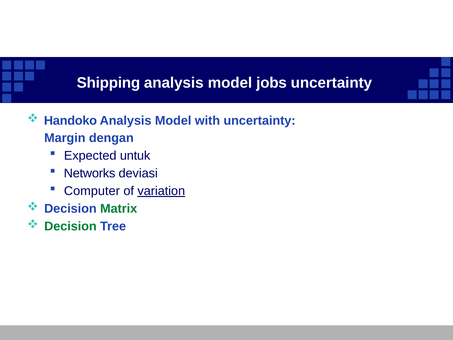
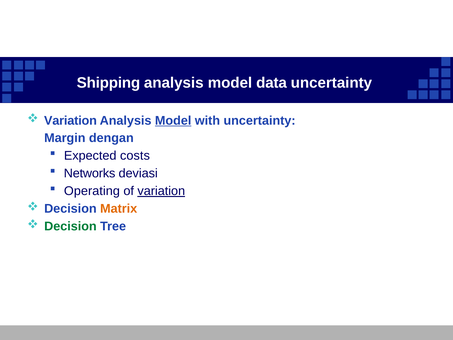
jobs: jobs -> data (272, 83)
Handoko: Handoko -> Variation (70, 120)
Model underline: none -> present (173, 120)
untuk: untuk -> costs (135, 156)
Computer: Computer -> Operating (92, 191)
Matrix colour: green -> orange (119, 209)
